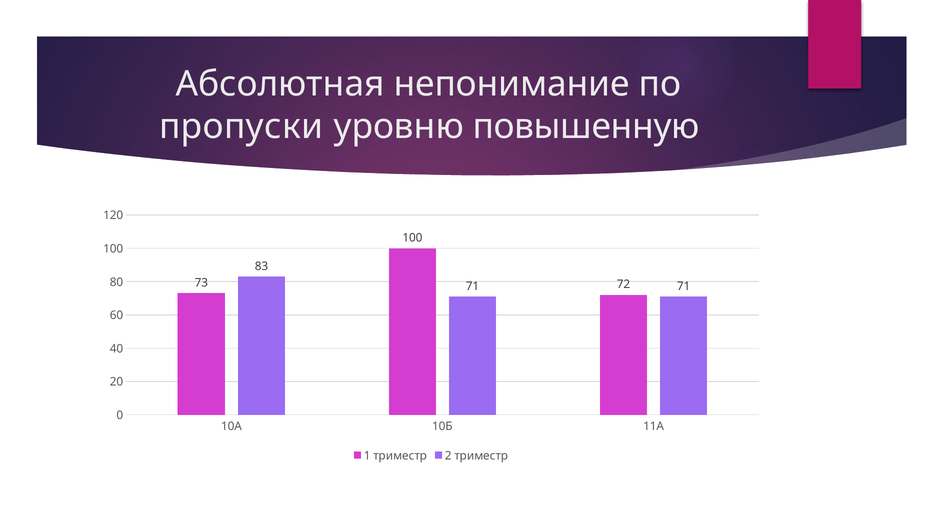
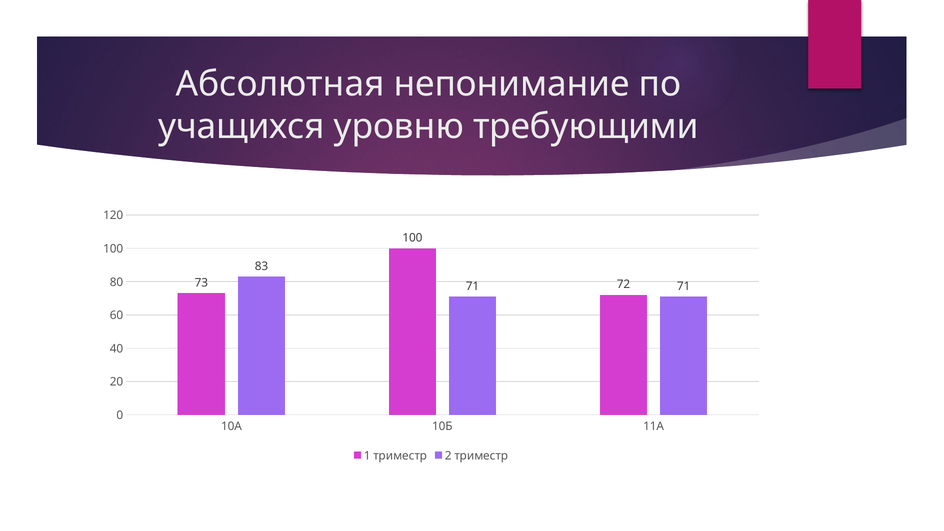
пропуски: пропуски -> учащихся (241, 126)
повышенную: повышенную -> требующими (586, 126)
